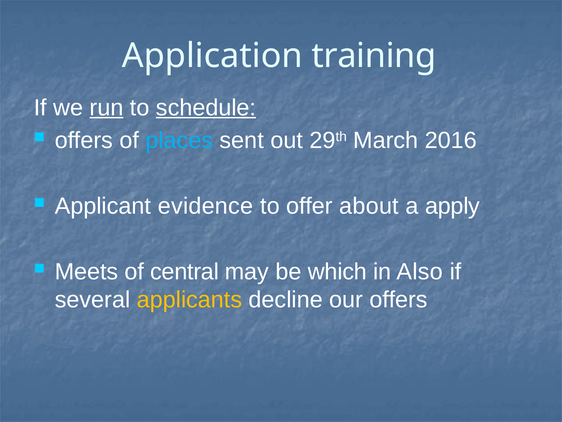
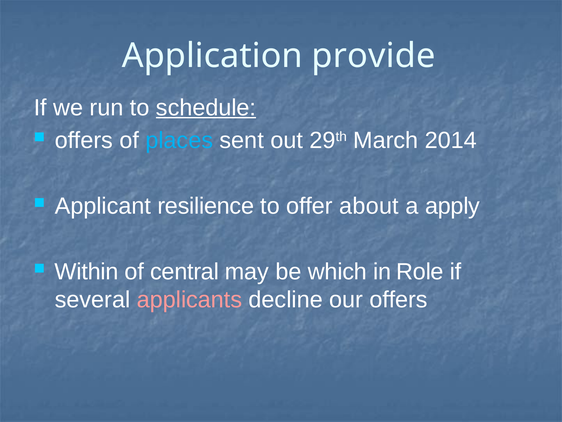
training: training -> provide (374, 56)
run underline: present -> none (107, 107)
2016: 2016 -> 2014 (451, 140)
evidence: evidence -> resilience (206, 206)
Meets: Meets -> Within (87, 271)
Also: Also -> Role (420, 271)
applicants colour: yellow -> pink (189, 300)
